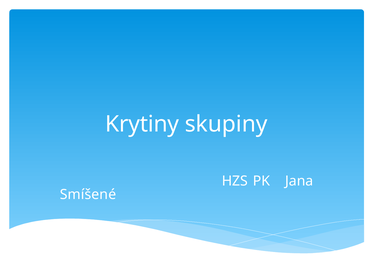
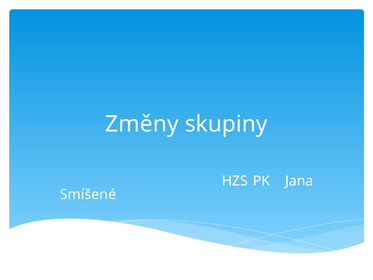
Krytiny: Krytiny -> Změny (142, 124)
